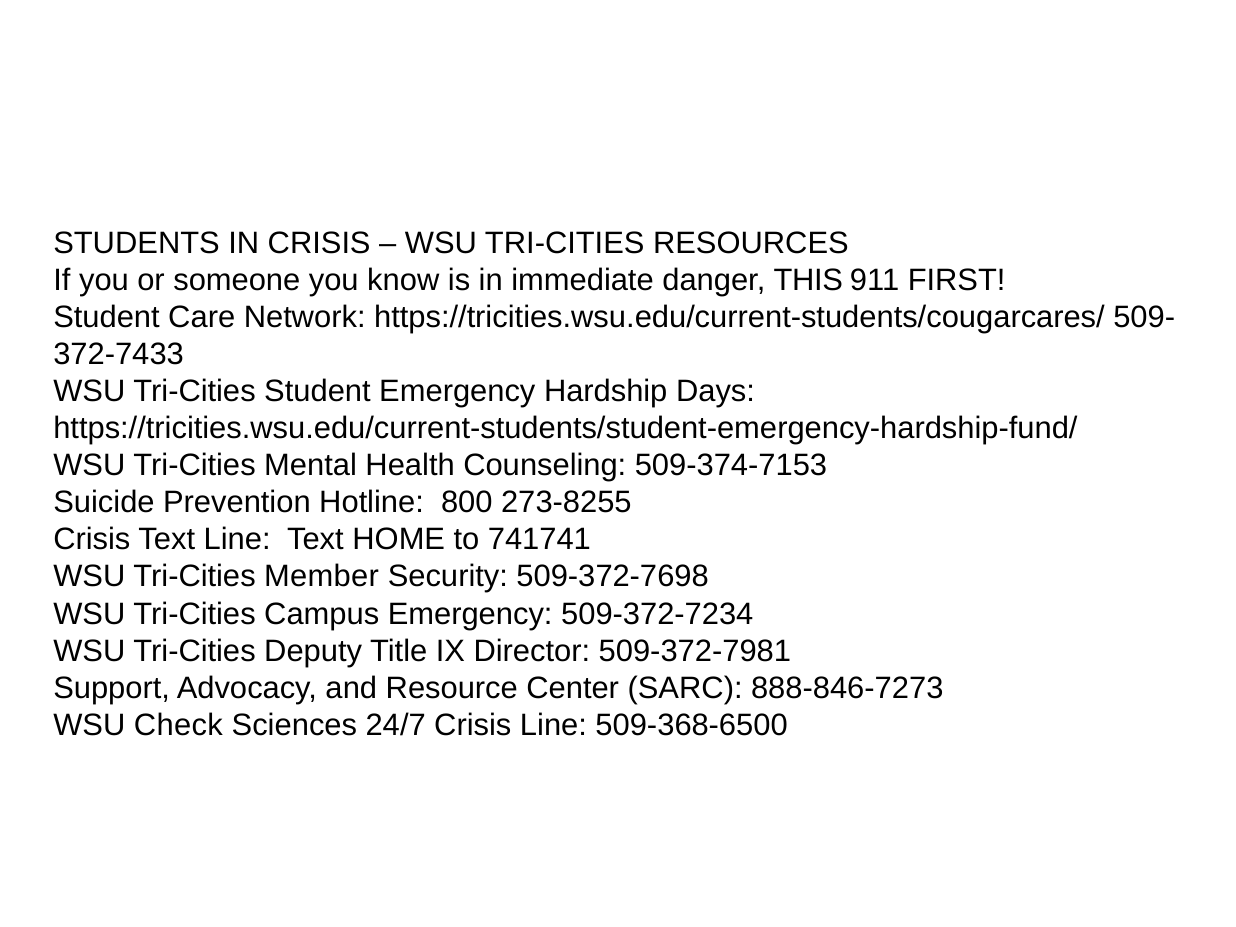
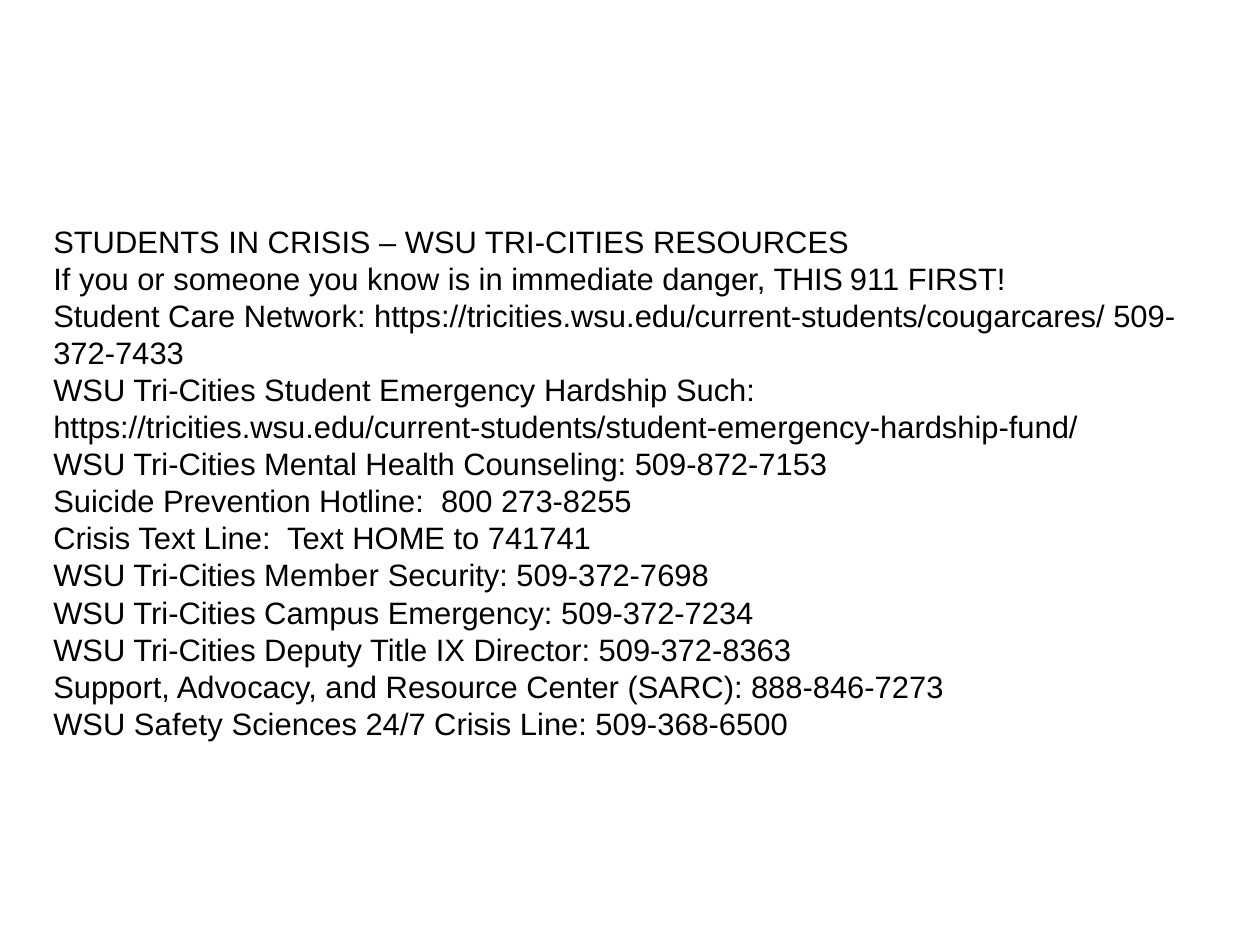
Days: Days -> Such (716, 391)
509-374-7153: 509-374-7153 -> 509-872-7153 (731, 466)
509-372-7981: 509-372-7981 -> 509-372-8363 (695, 651)
Check: Check -> Safety (178, 725)
